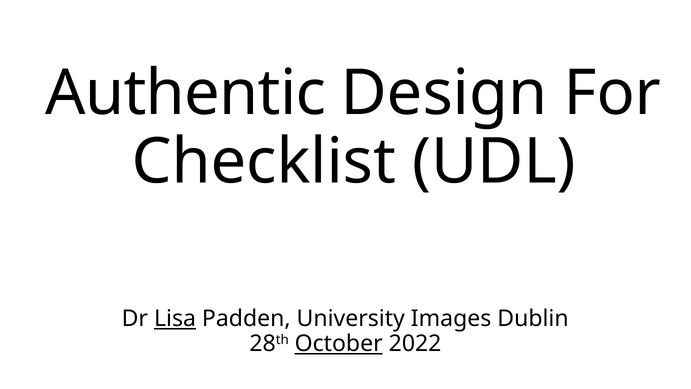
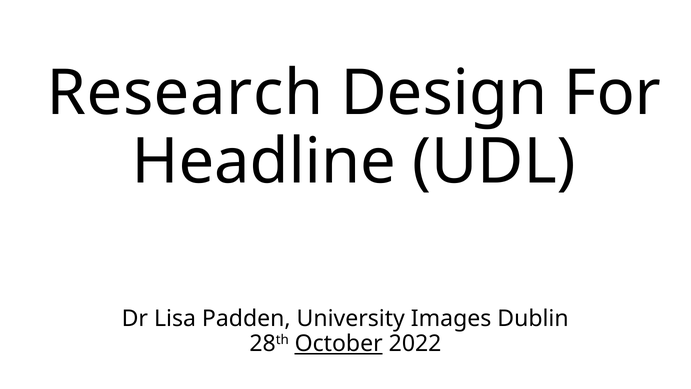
Authentic: Authentic -> Research (185, 93)
Checklist: Checklist -> Headline (264, 162)
Lisa underline: present -> none (175, 319)
